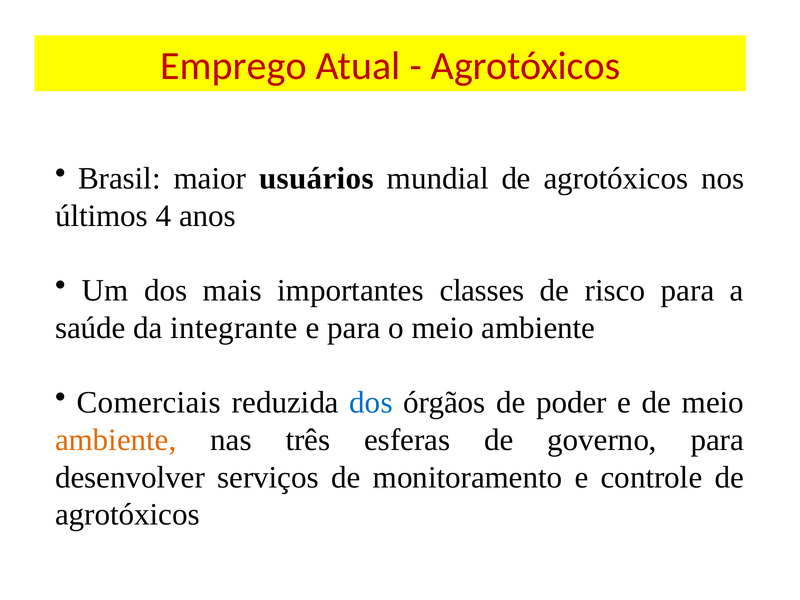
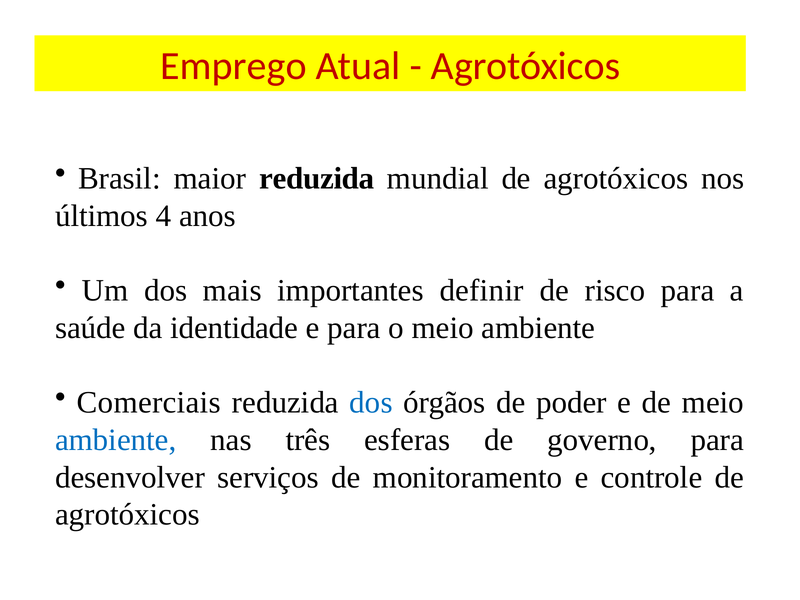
maior usuários: usuários -> reduzida (317, 178)
classes: classes -> definir (482, 291)
integrante: integrante -> identidade (234, 328)
ambiente colour: orange -> blue (116, 440)
